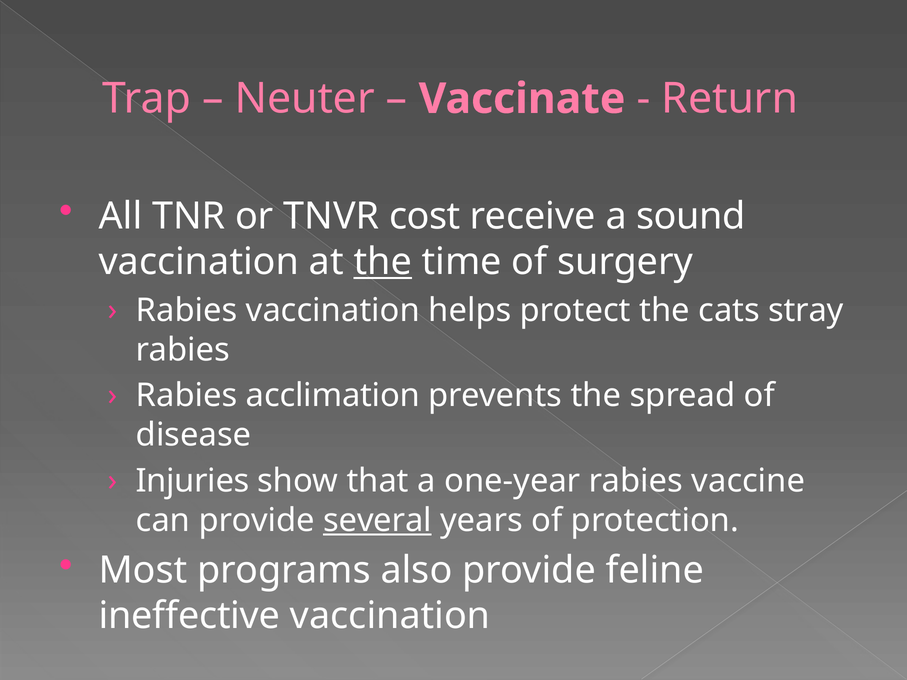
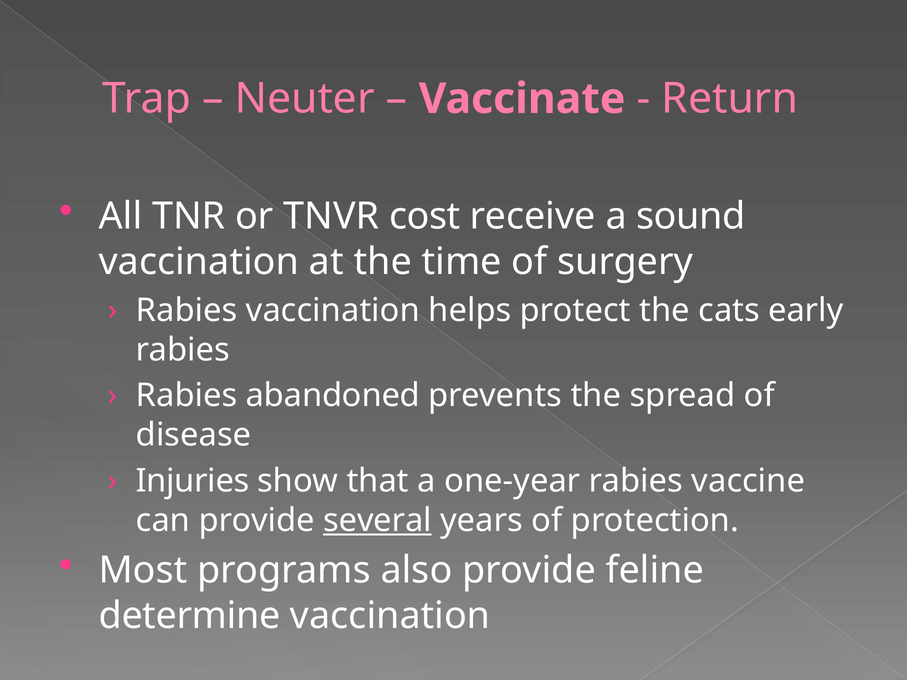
the underline: present -> none (383, 262)
stray: stray -> early (806, 310)
acclimation: acclimation -> abandoned (333, 396)
ineffective: ineffective -> determine (190, 616)
